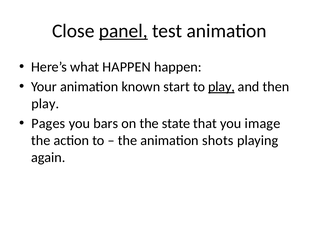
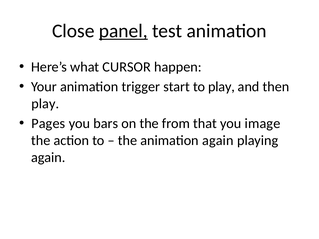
what HAPPEN: HAPPEN -> CURSOR (127, 67)
known: known -> trigger (141, 87)
play underline: present -> none (221, 87)
state: state -> from (176, 124)
animation shots: shots -> again (218, 141)
